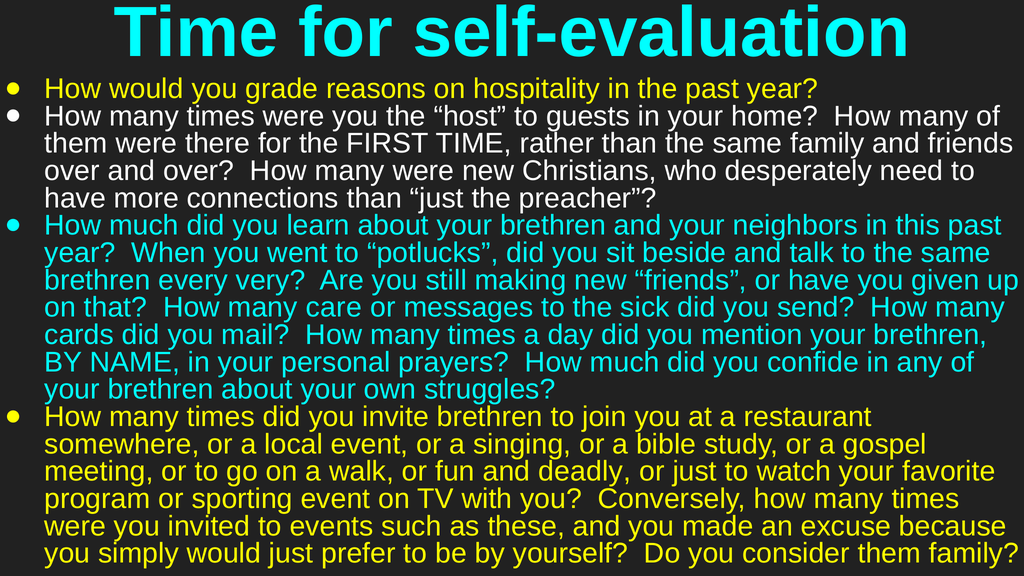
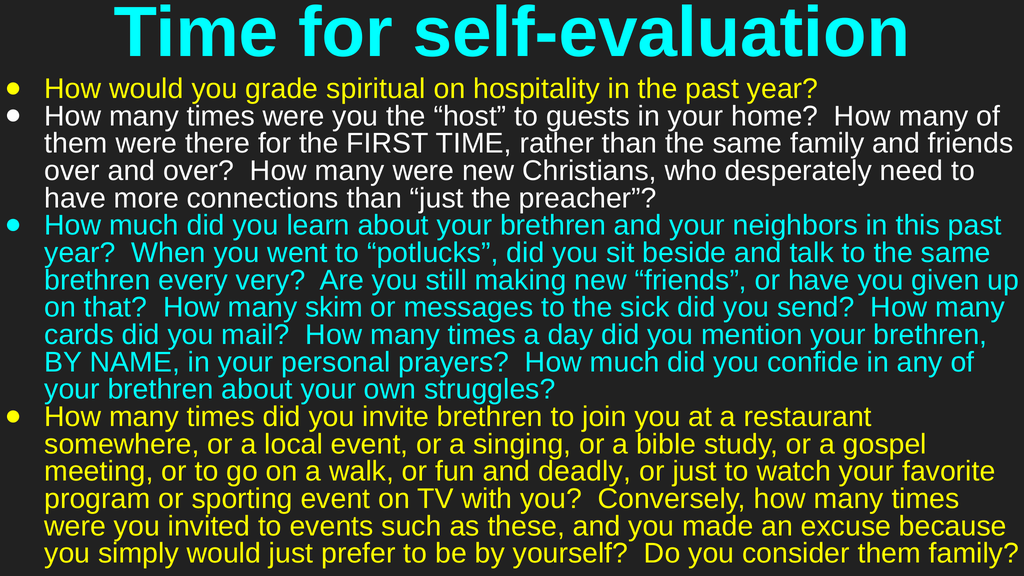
reasons: reasons -> spiritual (376, 89)
care: care -> skim (334, 308)
